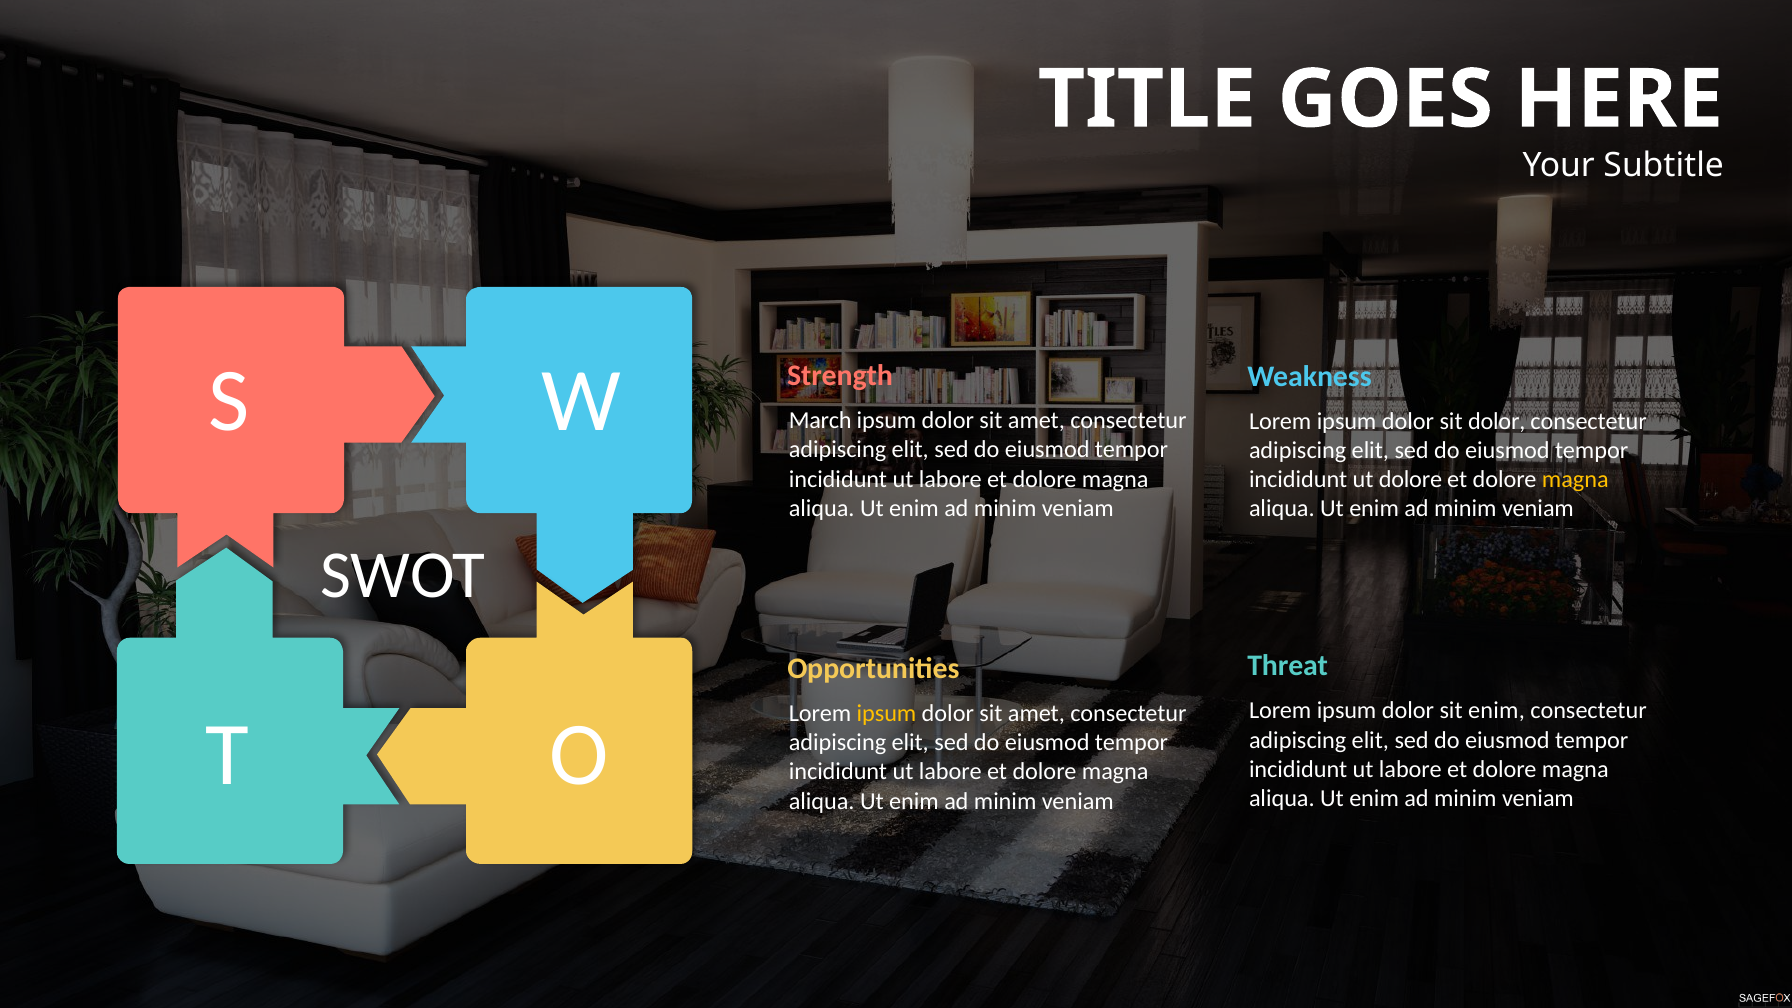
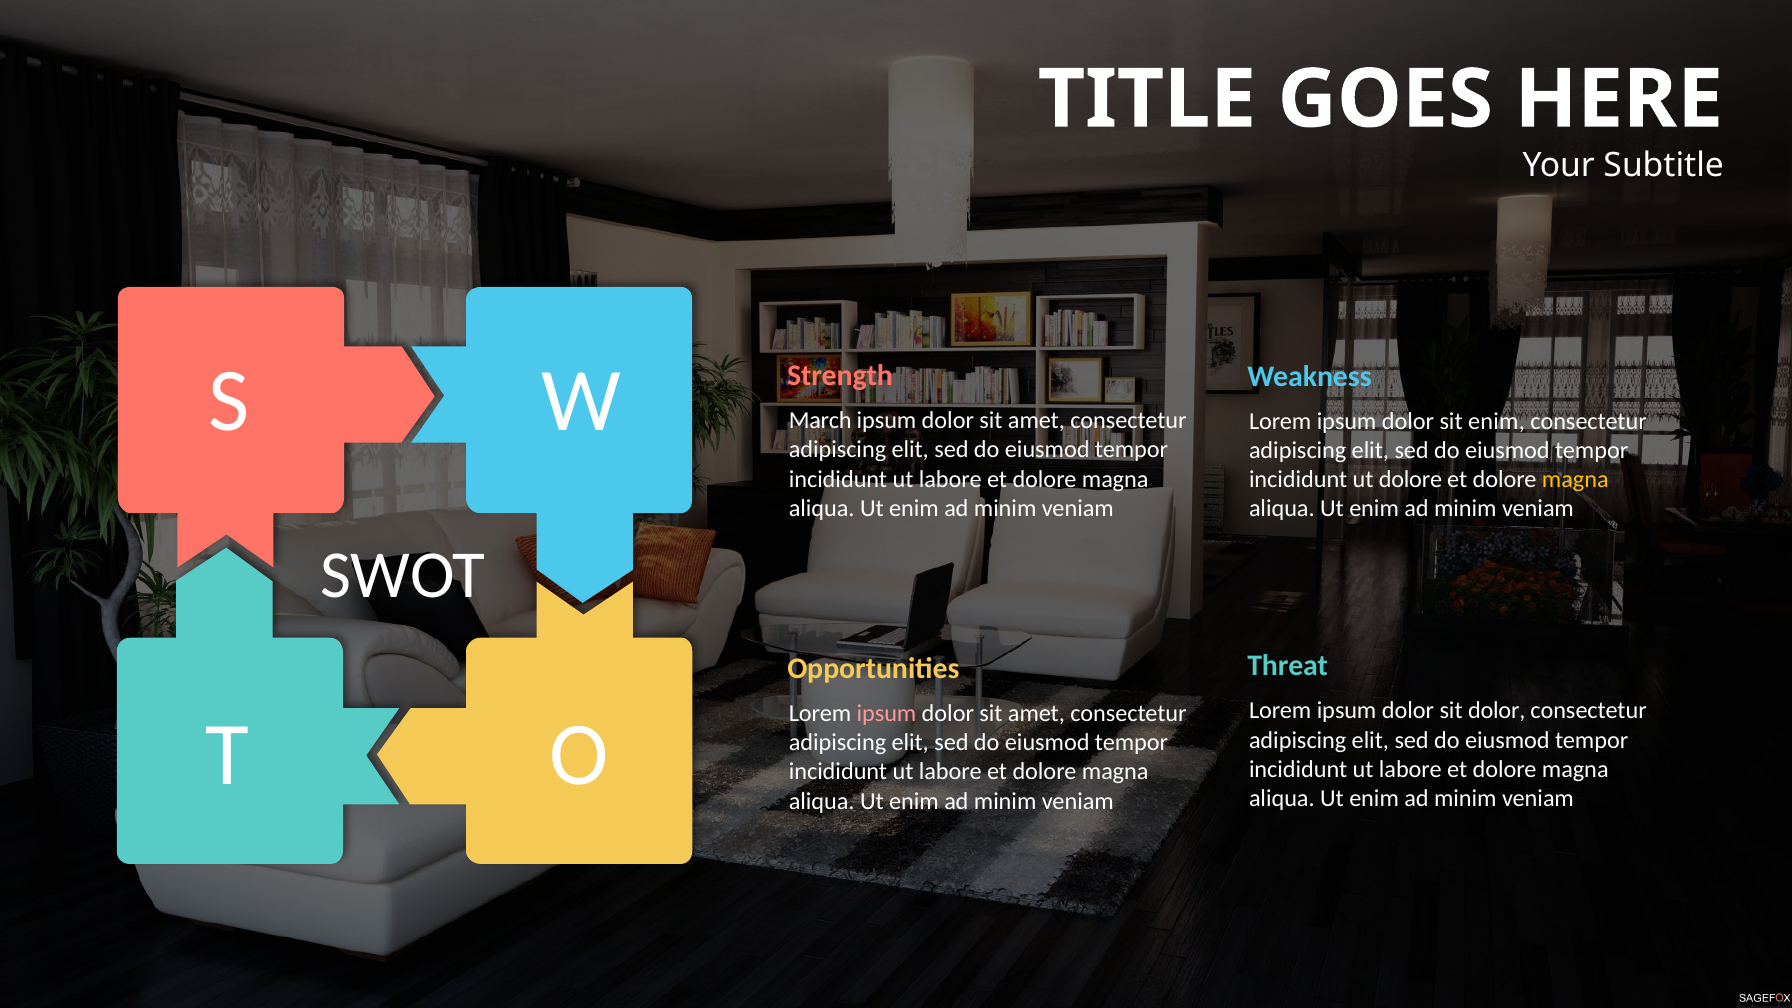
sit dolor: dolor -> enim (1496, 421)
sit enim: enim -> dolor (1497, 711)
ipsum colour: yellow -> pink (887, 714)
